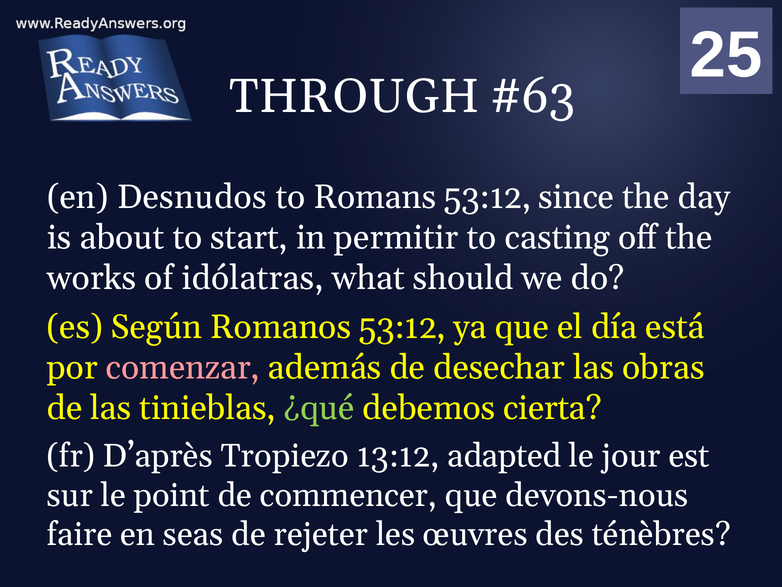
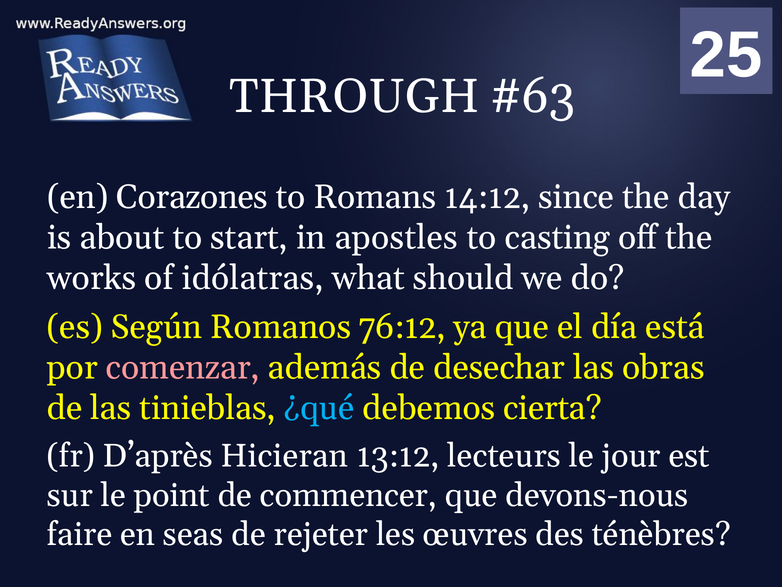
Desnudos: Desnudos -> Corazones (192, 197)
Romans 53:12: 53:12 -> 14:12 (487, 197)
permitir: permitir -> apostles (396, 237)
Romanos 53:12: 53:12 -> 76:12 (402, 327)
¿qué colour: light green -> light blue (319, 408)
Tropiezo: Tropiezo -> Hicieran (285, 456)
adapted: adapted -> lecteurs (504, 456)
